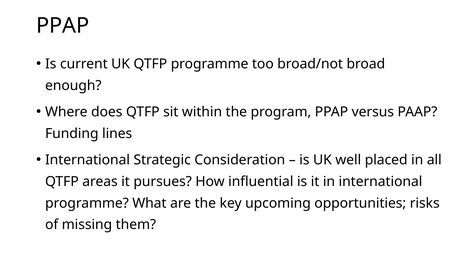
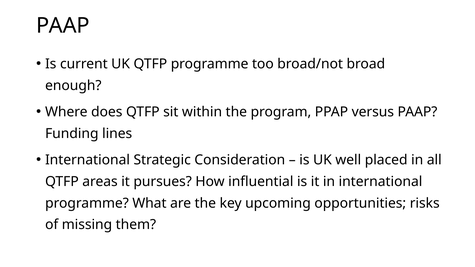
PPAP: PPAP -> PAAP (63, 26)
